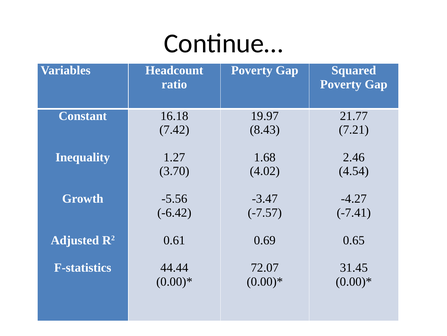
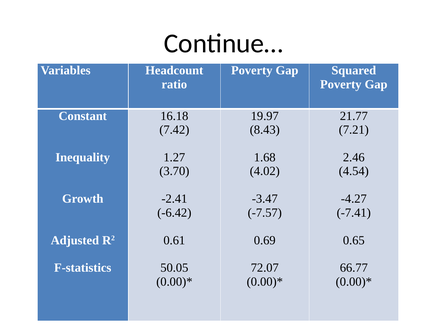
-5.56: -5.56 -> -2.41 (174, 198)
44.44: 44.44 -> 50.05 (174, 267)
31.45: 31.45 -> 66.77 (354, 267)
